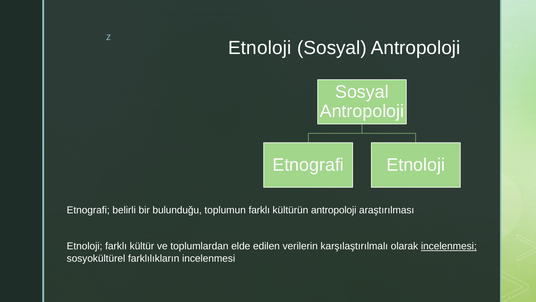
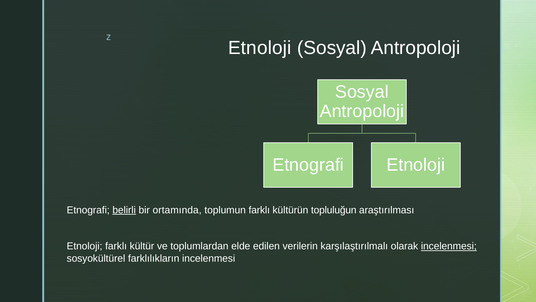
belirli underline: none -> present (124, 210)
bulunduğu: bulunduğu -> ortamında (177, 210)
kültürün antropoloji: antropoloji -> topluluğun (334, 210)
